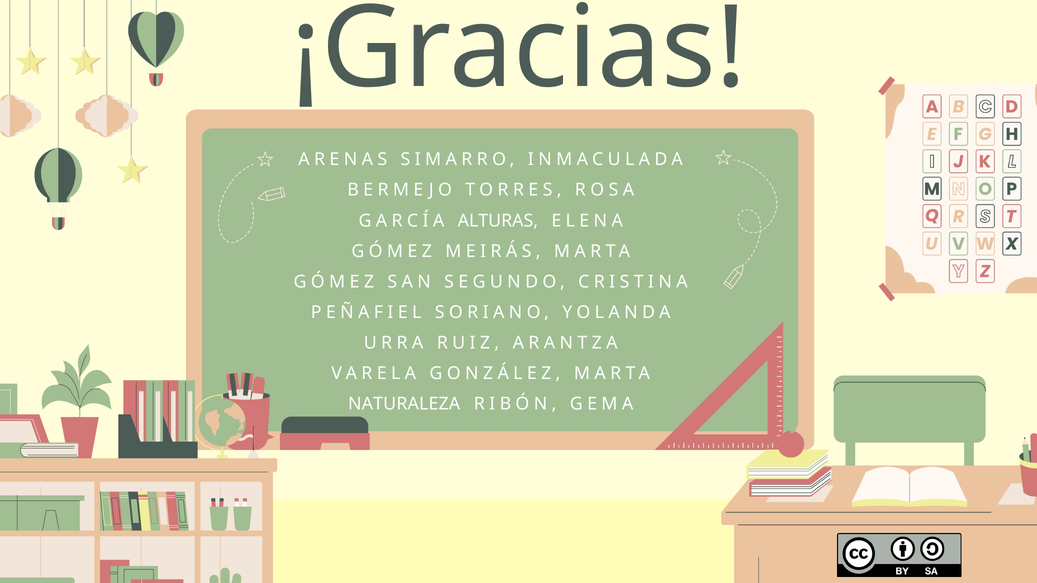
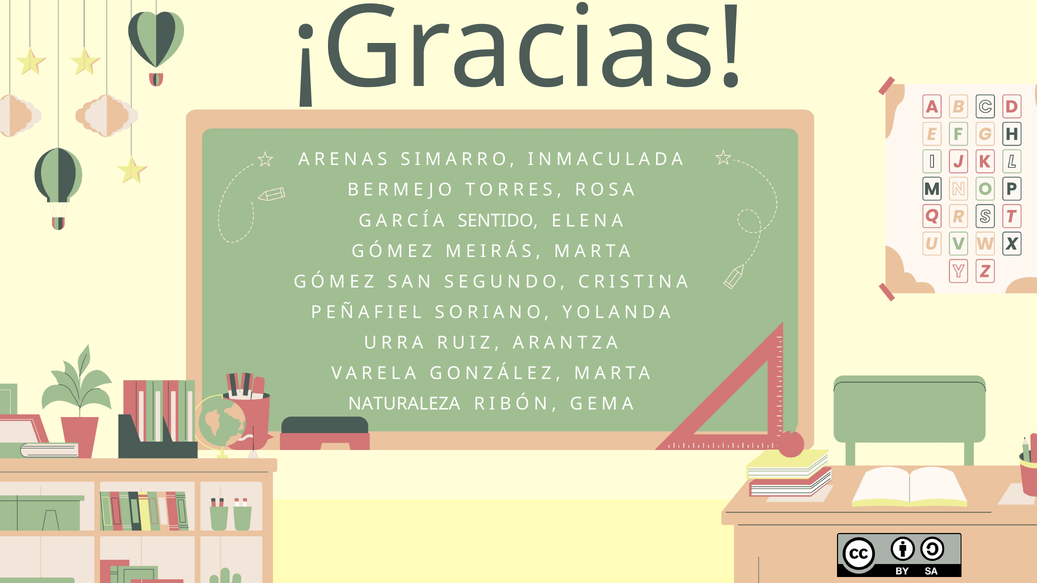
ALTURAS: ALTURAS -> SENTIDO (498, 221)
